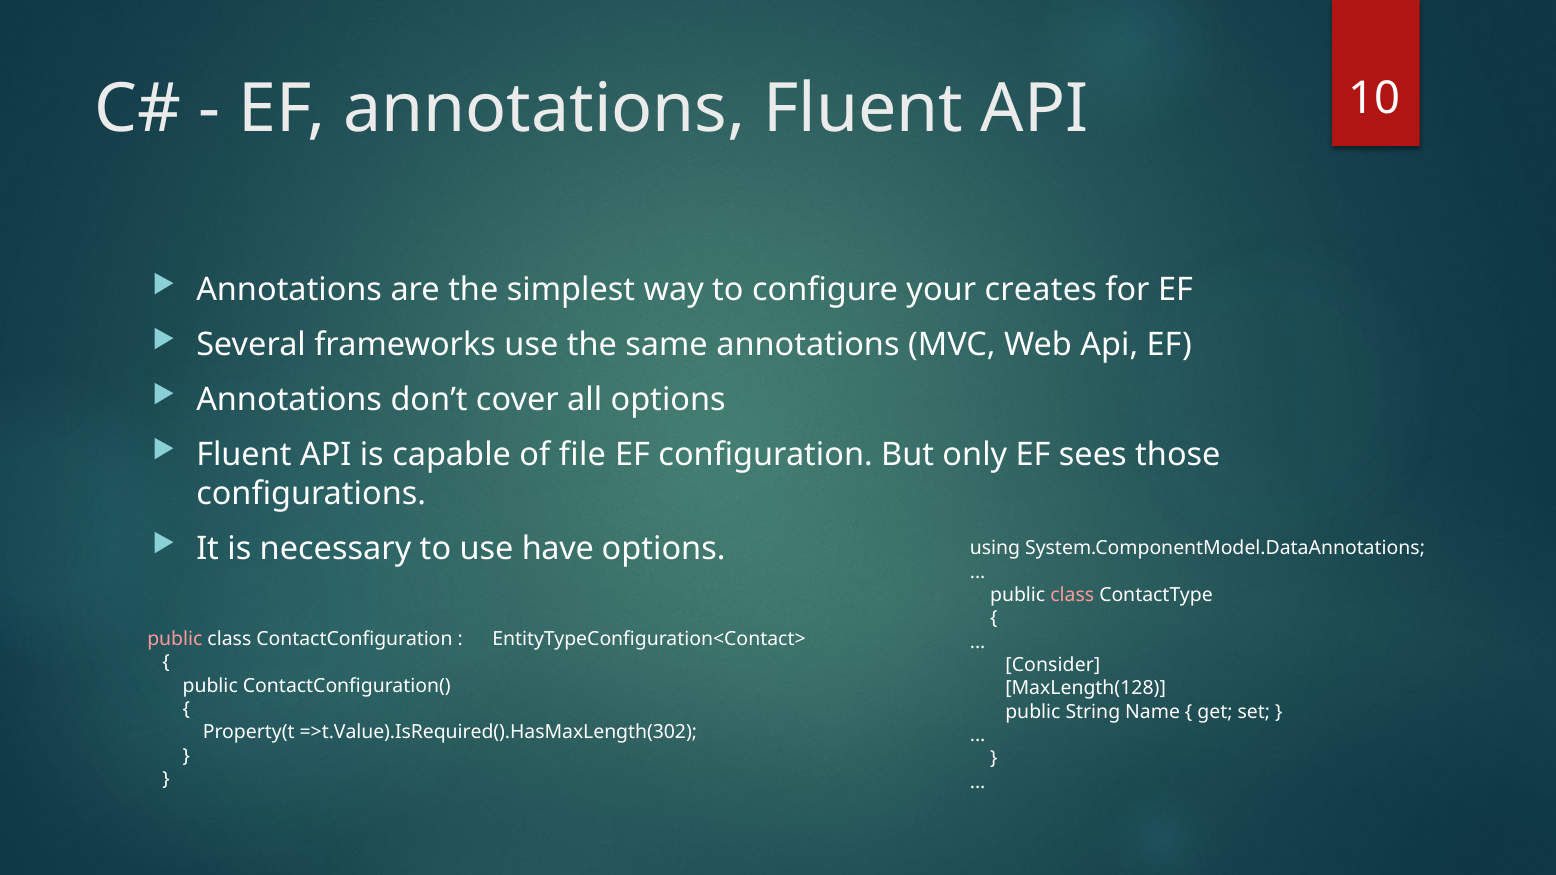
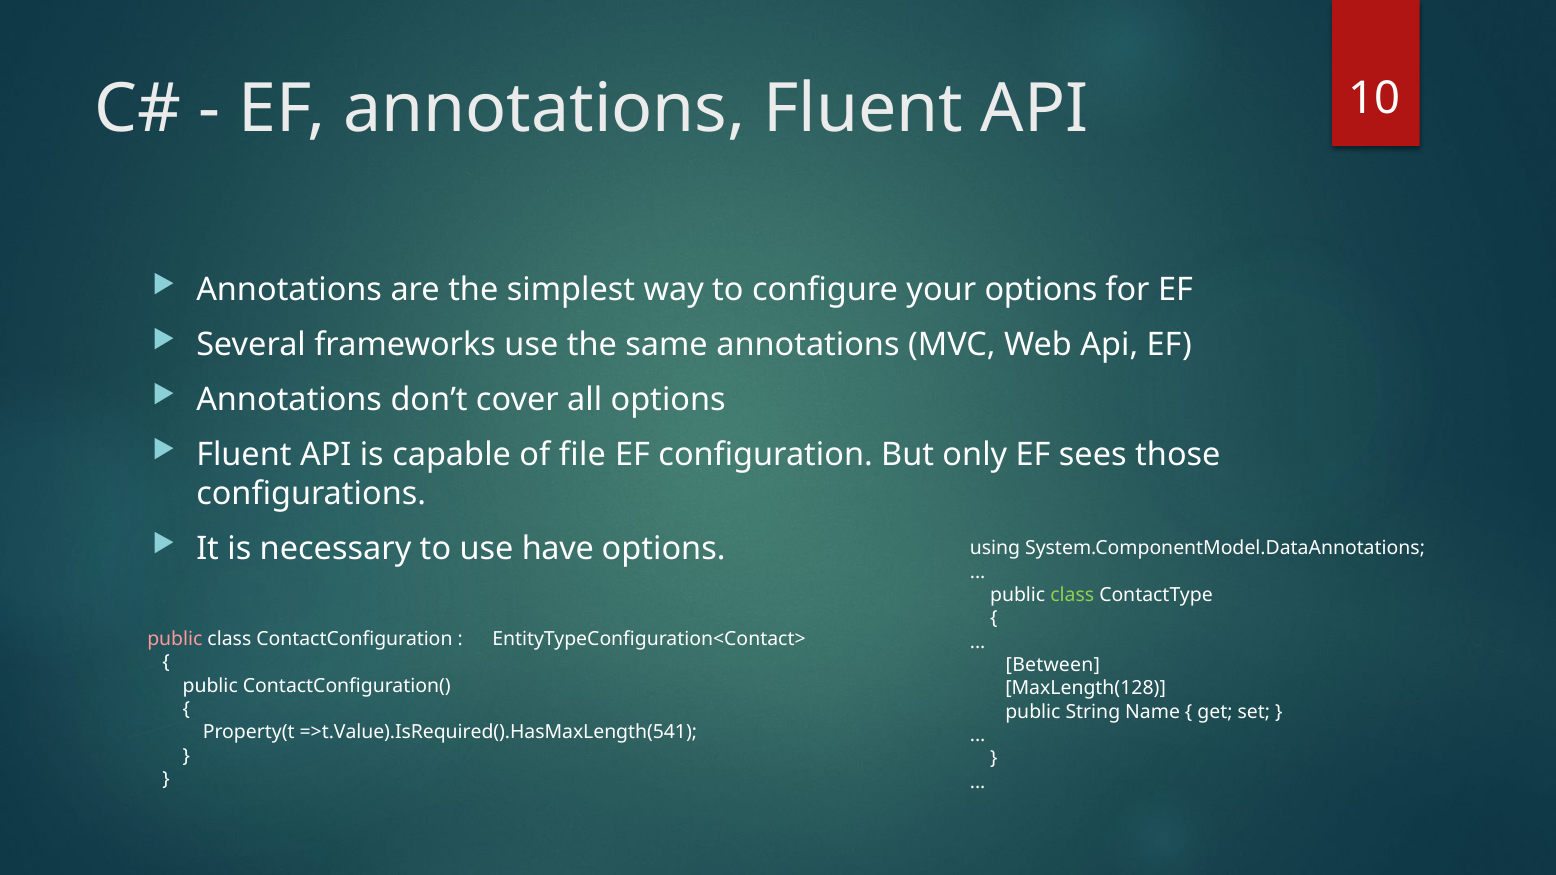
your creates: creates -> options (1041, 290)
class colour: pink -> light green (1072, 595)
Consider: Consider -> Between (1053, 665)
=>t.Value).IsRequired().HasMaxLength(302: =>t.Value).IsRequired().HasMaxLength(302 -> =>t.Value).IsRequired().HasMaxLength(541 (498, 733)
